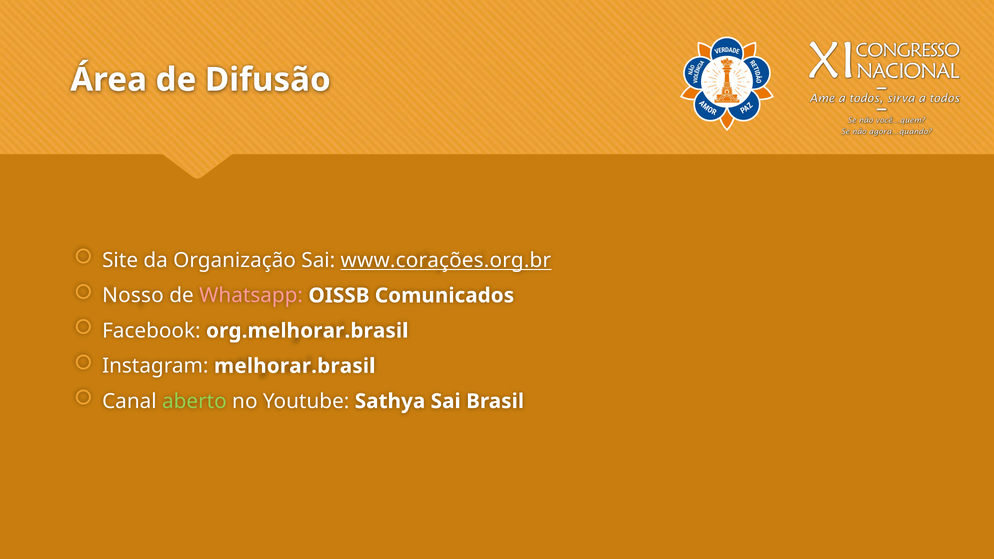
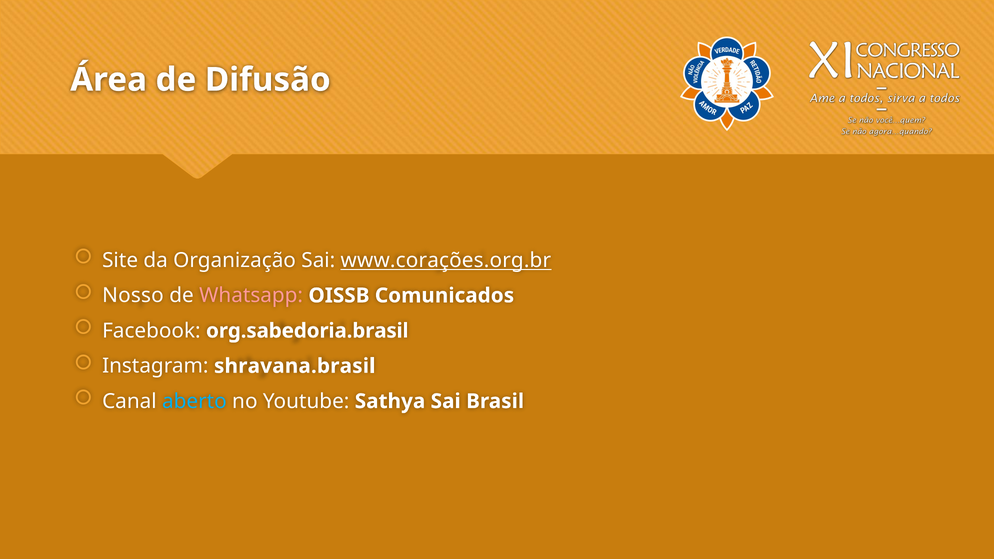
org.melhorar.brasil: org.melhorar.brasil -> org.sabedoria.brasil (307, 331)
melhorar.brasil: melhorar.brasil -> shravana.brasil (295, 366)
aberto colour: light green -> light blue (194, 401)
